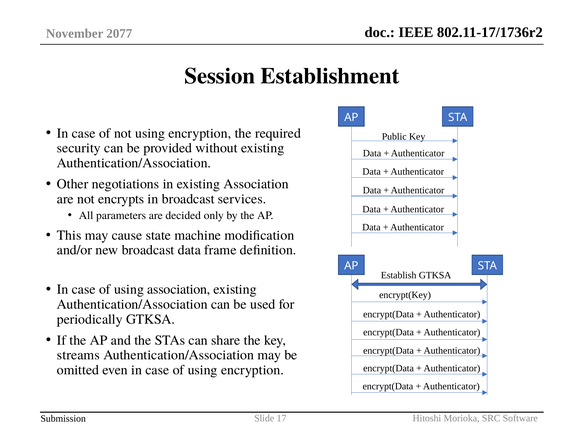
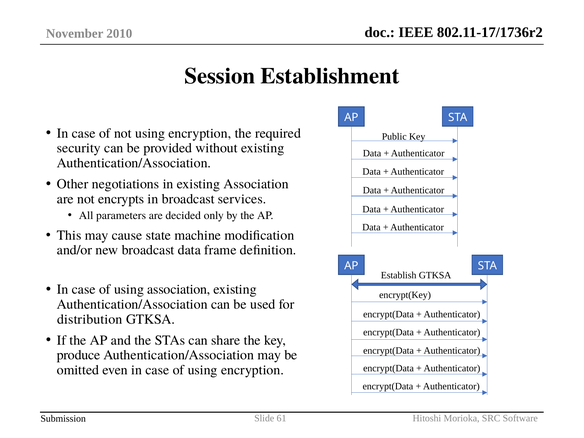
2077: 2077 -> 2010 (119, 33)
periodically: periodically -> distribution (90, 319)
streams: streams -> produce (78, 355)
17: 17 -> 61 (282, 418)
